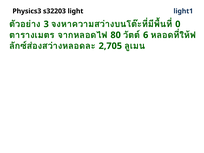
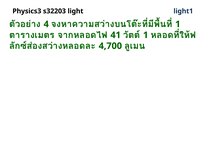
3: 3 -> 4 (46, 24)
0: 0 -> 1 (178, 24)
80: 80 -> 41 (116, 35)
6: 6 -> 1 (146, 35)
2,705: 2,705 -> 4,700 (110, 46)
